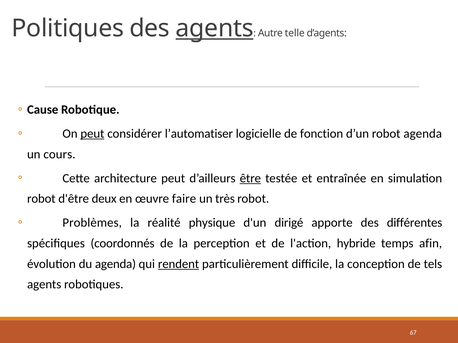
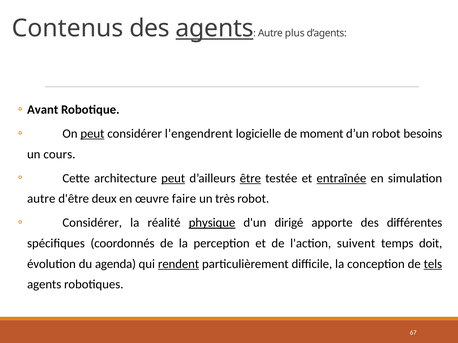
Politiques: Politiques -> Contenus (68, 28)
telle: telle -> plus (295, 33)
Cause: Cause -> Avant (43, 110)
l’automatiser: l’automatiser -> l’engendrent (199, 134)
fonction: fonction -> moment (322, 134)
robot agenda: agenda -> besoins (423, 134)
peut underline: none -> present (173, 178)
entraînée underline: none -> present (341, 178)
robot: robot -> autre (41, 199)
Problèmes: Problèmes -> Considérer (92, 223)
physique underline: none -> present (212, 223)
hybride: hybride -> suivent (356, 244)
afin: afin -> doit (431, 244)
tels underline: none -> present (433, 264)
